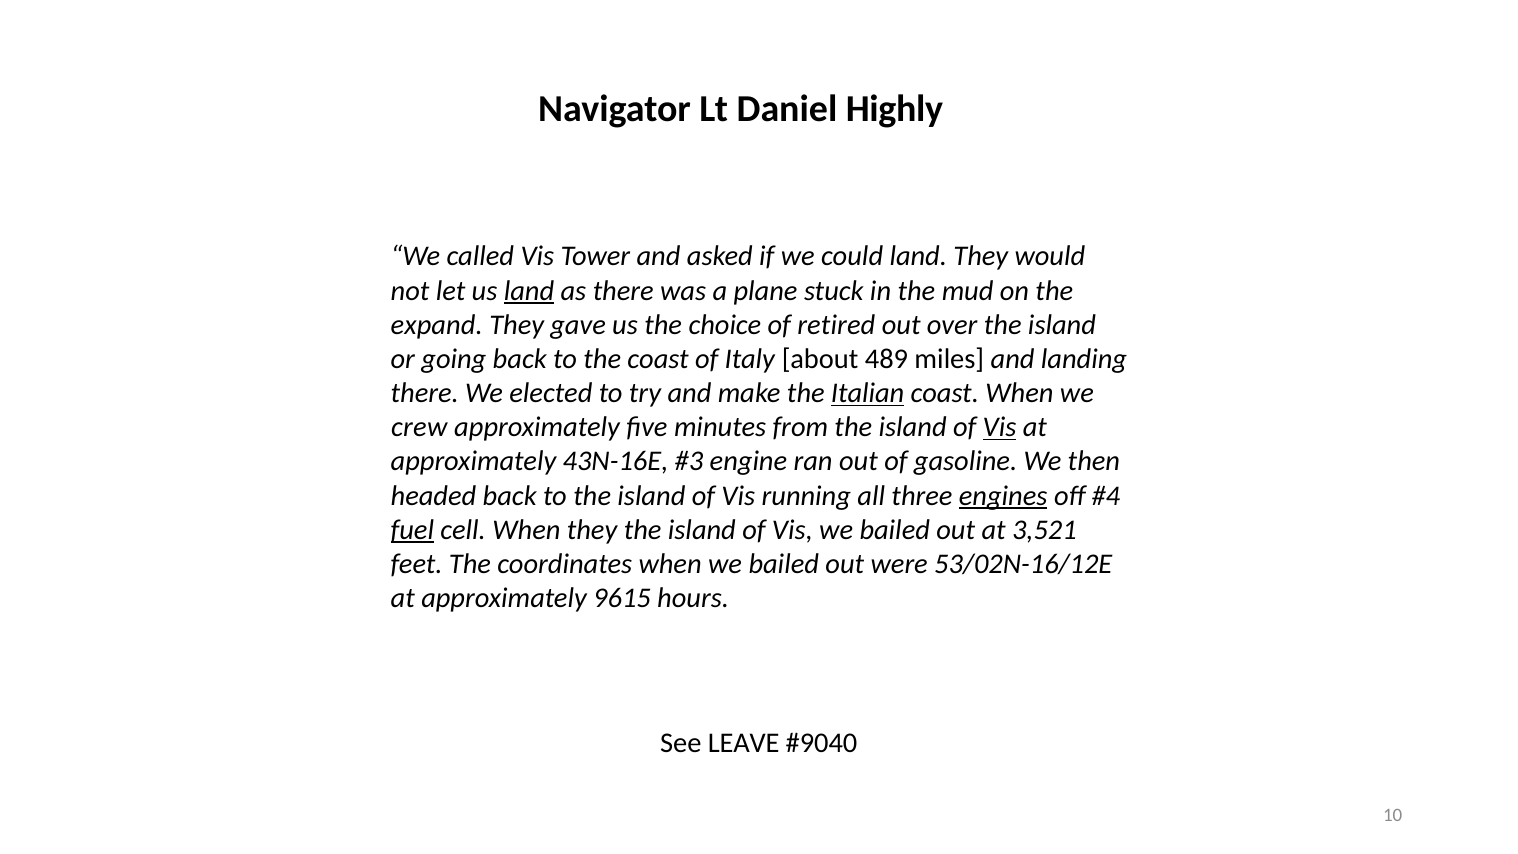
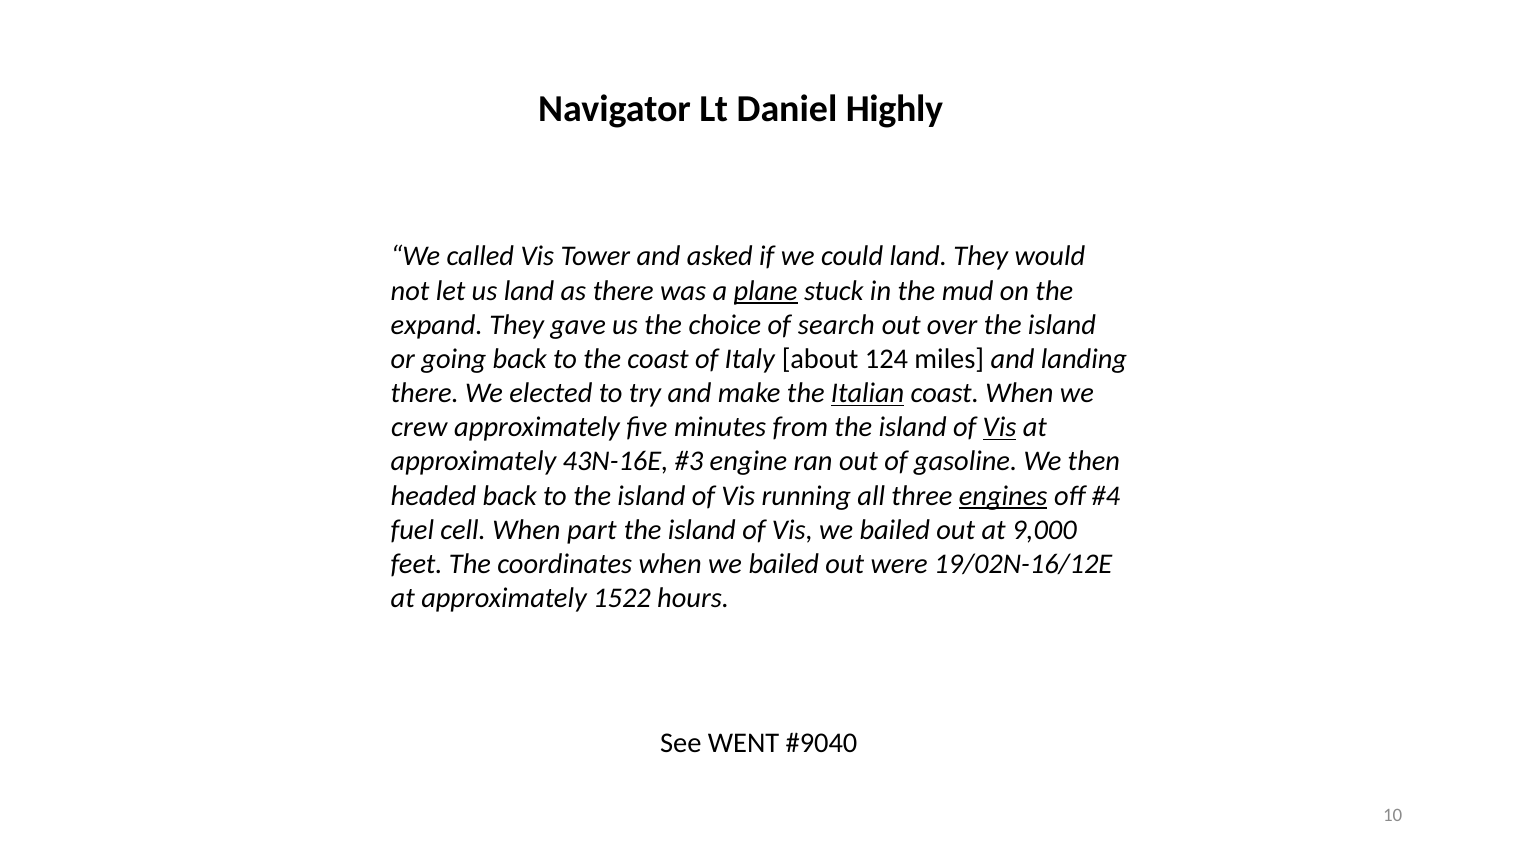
land underline: present -> none (529, 291)
plane underline: none -> present (766, 291)
retired: retired -> search (836, 325)
489: 489 -> 124 (886, 359)
fuel underline: present -> none (412, 530)
When they: they -> part (592, 530)
3,521: 3,521 -> 9,000 (1044, 530)
53/02N-16/12E: 53/02N-16/12E -> 19/02N-16/12E (1023, 564)
9615: 9615 -> 1522 (622, 598)
LEAVE: LEAVE -> WENT (744, 743)
